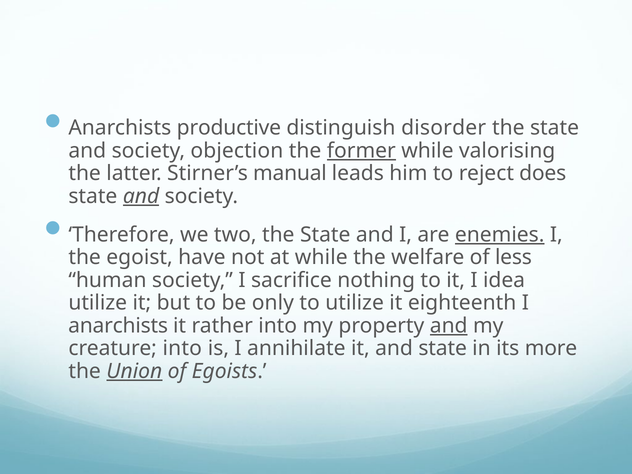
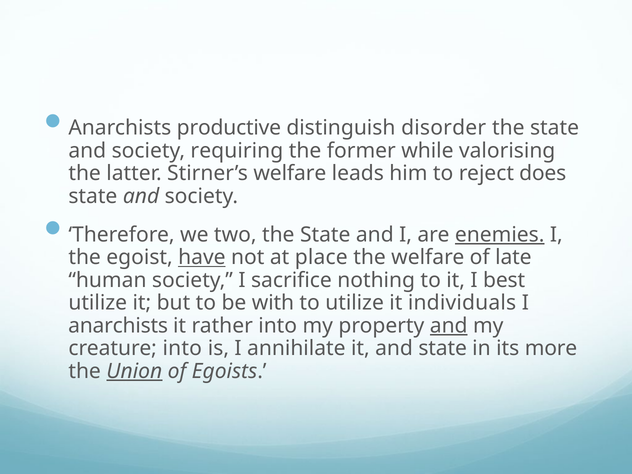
objection: objection -> requiring (237, 151)
former underline: present -> none (361, 151)
Stirner’s manual: manual -> welfare (290, 173)
and underline: present -> none (141, 196)
have underline: none -> present (202, 257)
at while: while -> place (321, 257)
less: less -> late (513, 257)
idea: idea -> best (504, 280)
only: only -> with (273, 303)
eighteenth: eighteenth -> individuals (462, 303)
